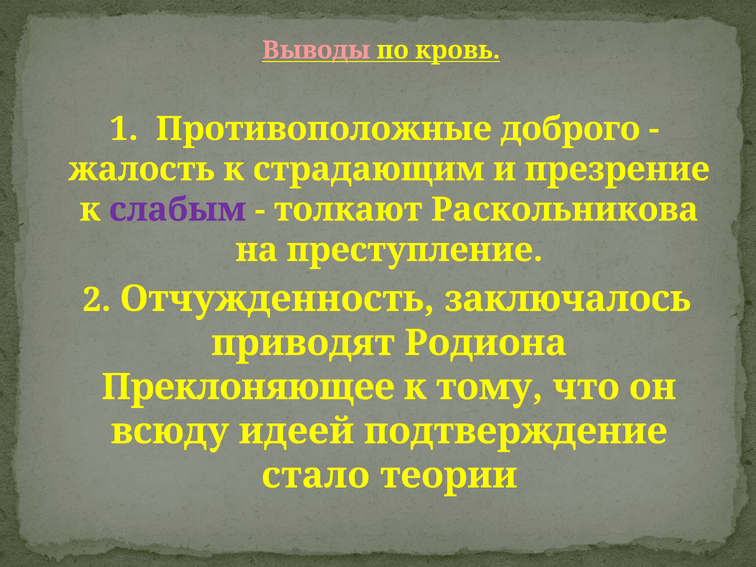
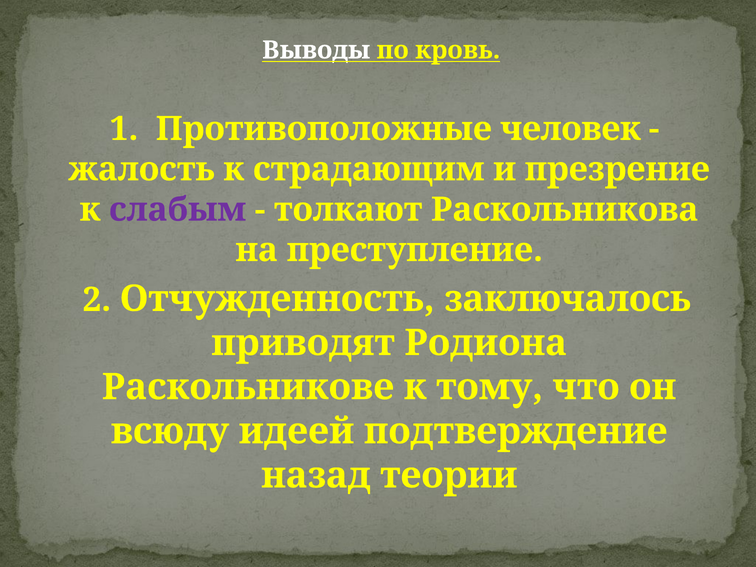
Выводы colour: pink -> white (316, 50)
доброго: доброго -> человек (571, 129)
Преклоняющее: Преклоняющее -> Раскольникове (248, 387)
стало: стало -> назад (316, 475)
